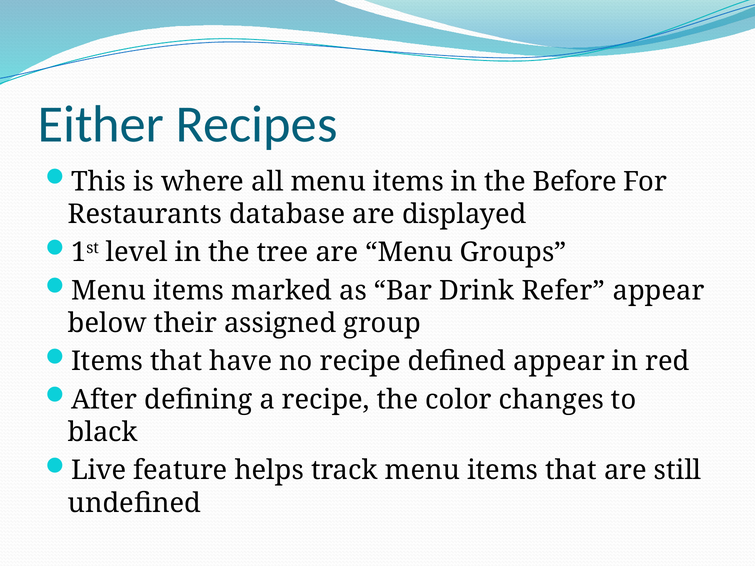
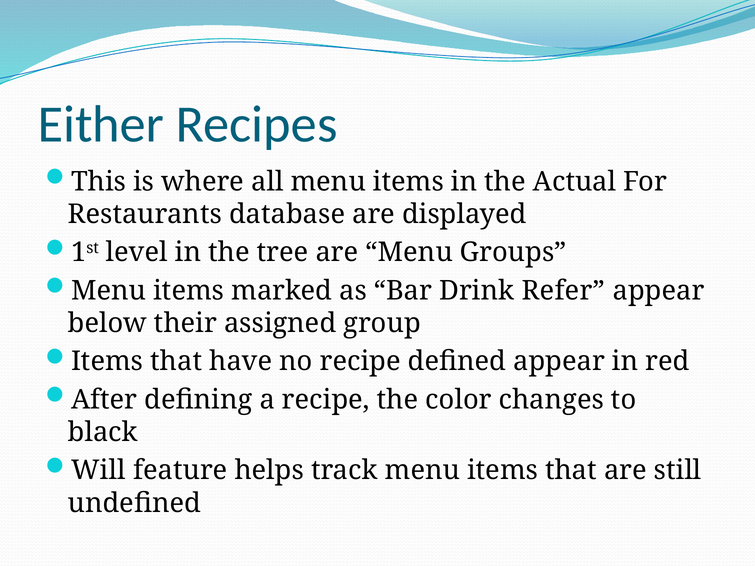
Before: Before -> Actual (575, 182)
Live: Live -> Will (98, 471)
